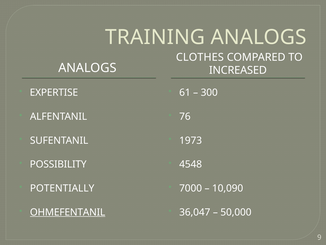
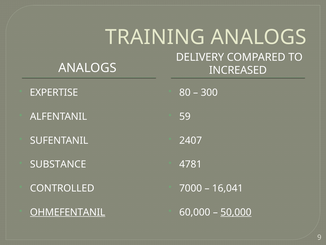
CLOTHES: CLOTHES -> DELIVERY (200, 57)
61: 61 -> 80 (185, 92)
76: 76 -> 59 (185, 116)
1973: 1973 -> 2407 (191, 140)
POSSIBILITY: POSSIBILITY -> SUBSTANCE (58, 164)
4548: 4548 -> 4781 (191, 164)
POTENTIALLY: POTENTIALLY -> CONTROLLED (62, 188)
10,090: 10,090 -> 16,041 (228, 188)
36,047: 36,047 -> 60,000 (195, 212)
50,000 underline: none -> present (236, 212)
